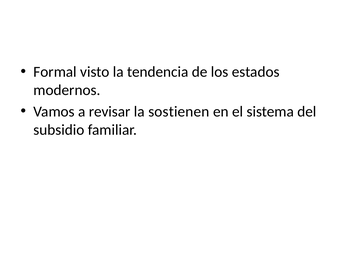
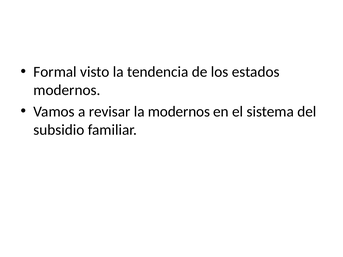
la sostienen: sostienen -> modernos (179, 112)
